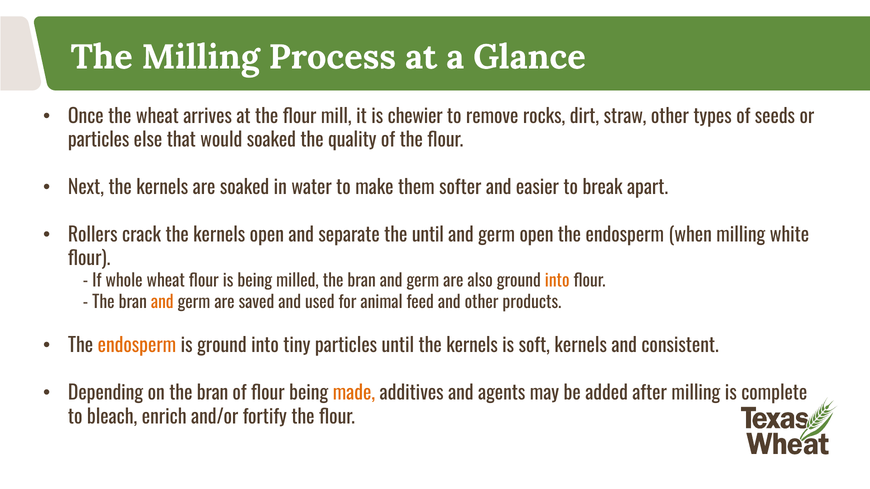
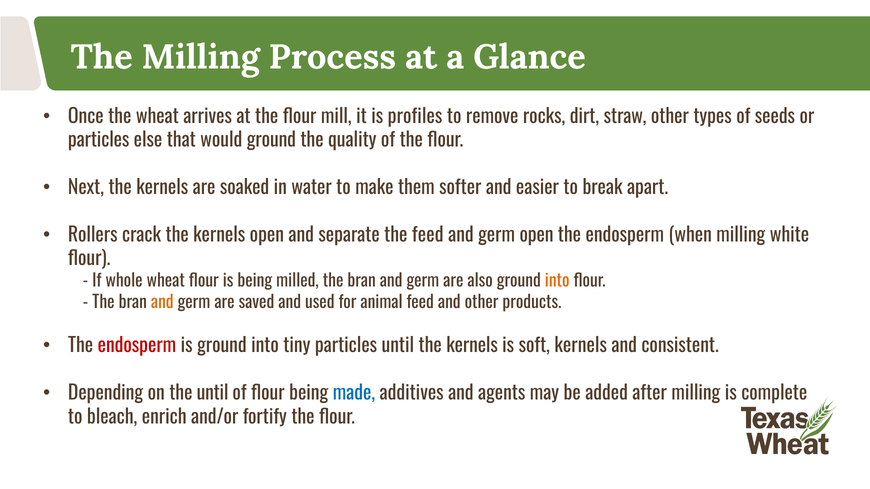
chewier: chewier -> profiles (415, 117)
would soaked: soaked -> ground (271, 140)
the until: until -> feed (428, 235)
endosperm colour: orange -> red (137, 346)
on the bran: bran -> until (213, 394)
made colour: orange -> blue (354, 394)
